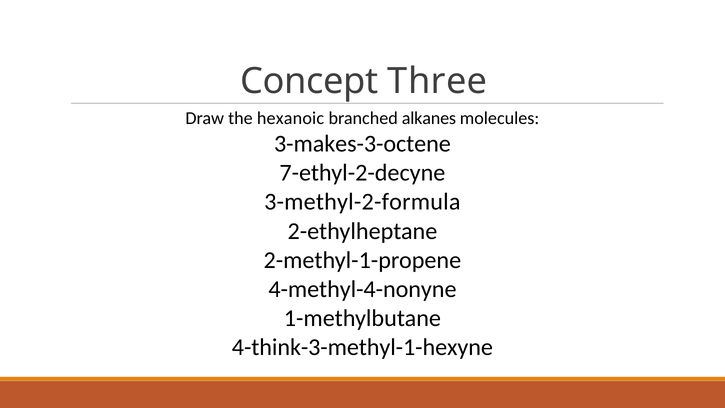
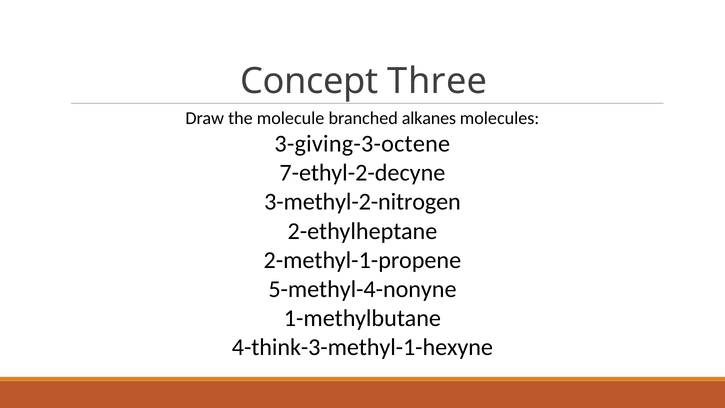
hexanoic: hexanoic -> molecule (291, 118)
3-makes-3-octene: 3-makes-3-octene -> 3-giving-3-octene (362, 144)
3-methyl-2-formula: 3-methyl-2-formula -> 3-methyl-2-nitrogen (362, 202)
4-methyl-4-nonyne: 4-methyl-4-nonyne -> 5-methyl-4-nonyne (362, 289)
